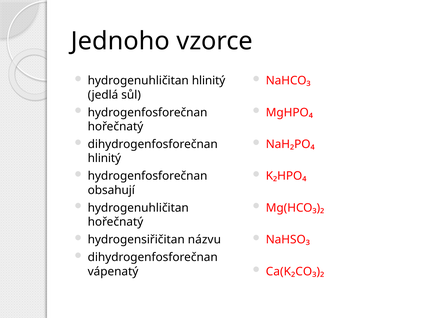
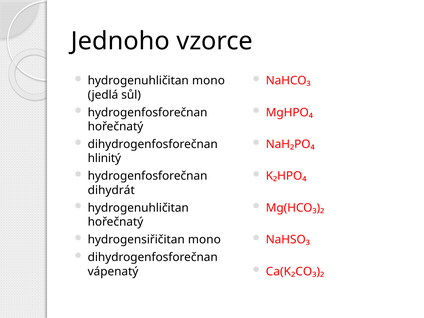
hydrogenuhličitan hlinitý: hlinitý -> mono (208, 81)
obsahují: obsahují -> dihydrát (111, 190)
hydrogensiřičitan názvu: názvu -> mono (204, 240)
